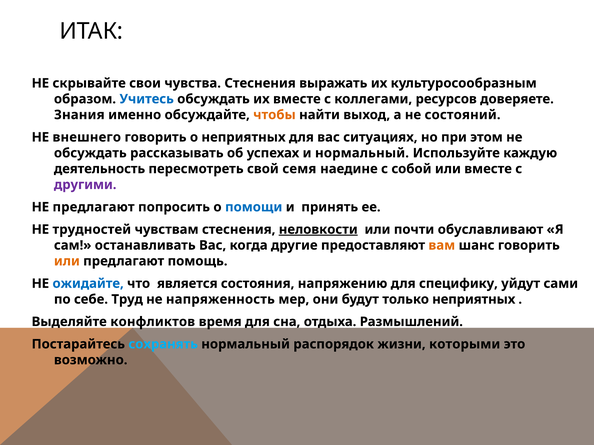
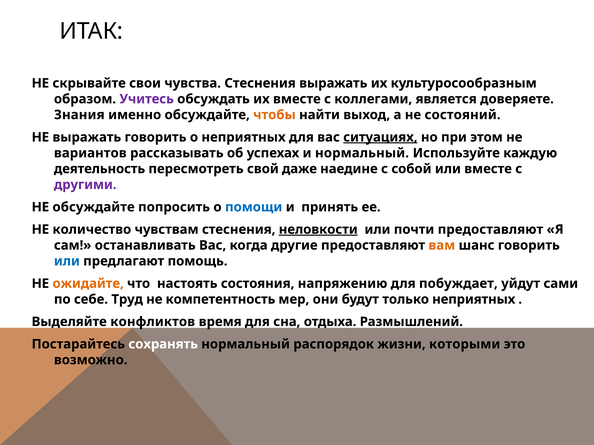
Учитесь colour: blue -> purple (147, 99)
ресурсов: ресурсов -> является (446, 99)
НЕ внешнего: внешнего -> выражать (87, 137)
ситуациях underline: none -> present (380, 137)
обсуждать: обсуждать -> вариантов (90, 153)
семя: семя -> даже (299, 169)
НЕ предлагают: предлагают -> обсуждайте (94, 207)
трудностей: трудностей -> количество (92, 230)
почти обуславливают: обуславливают -> предоставляют (490, 230)
или colour: orange -> blue (67, 261)
ожидайте colour: blue -> orange (88, 284)
является: является -> настоять (187, 284)
специфику: специфику -> побуждает (458, 284)
напряженность: напряженность -> компетентность (220, 300)
сохранять colour: light blue -> white (163, 344)
